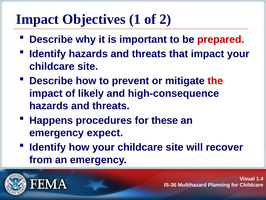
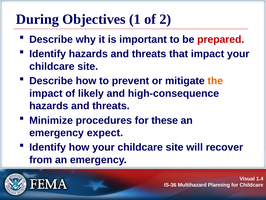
Impact: Impact -> During (37, 19)
the colour: red -> orange (215, 81)
Happens: Happens -> Minimize (51, 120)
